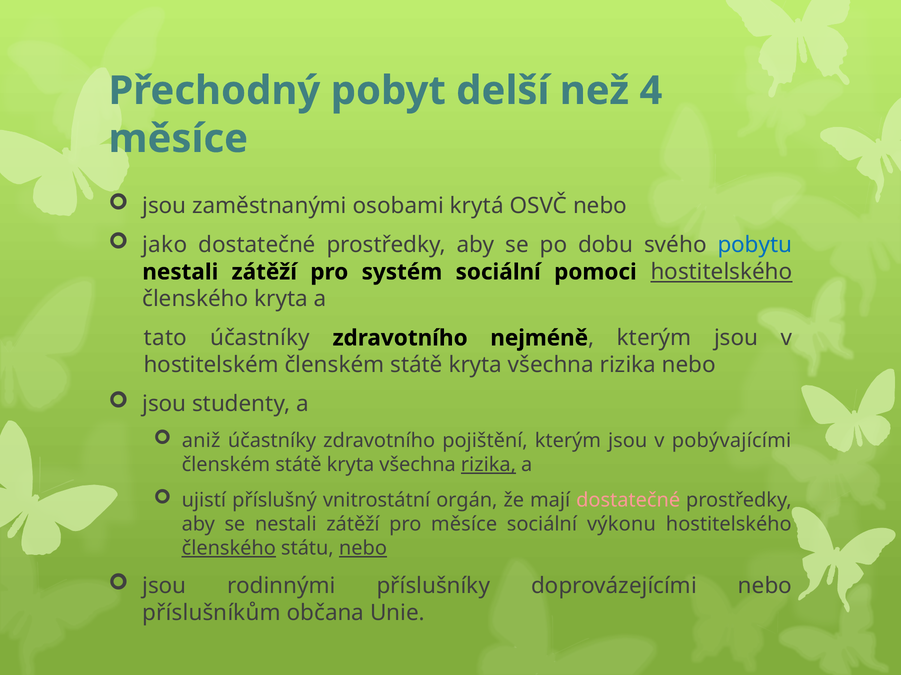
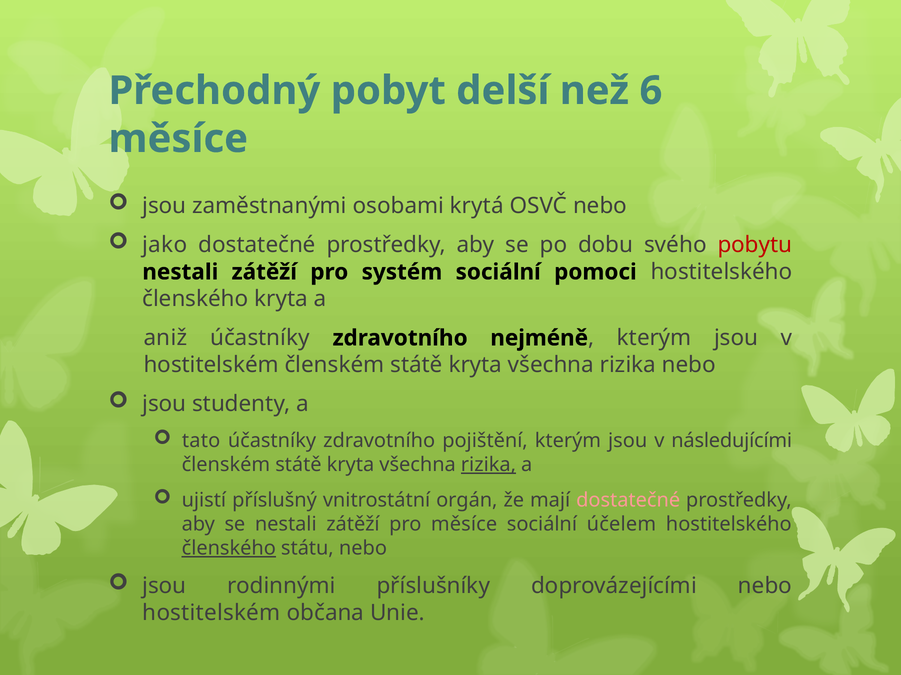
4: 4 -> 6 (651, 91)
pobytu colour: blue -> red (755, 245)
hostitelského underline: present -> none (721, 272)
tato: tato -> aniž (165, 338)
aniž: aniž -> tato (201, 441)
pobývajícími: pobývajícími -> následujícími (732, 441)
výkonu: výkonu -> účelem (621, 525)
nebo underline: present -> none (363, 549)
příslušníkům: příslušníkům -> hostitelském (211, 613)
